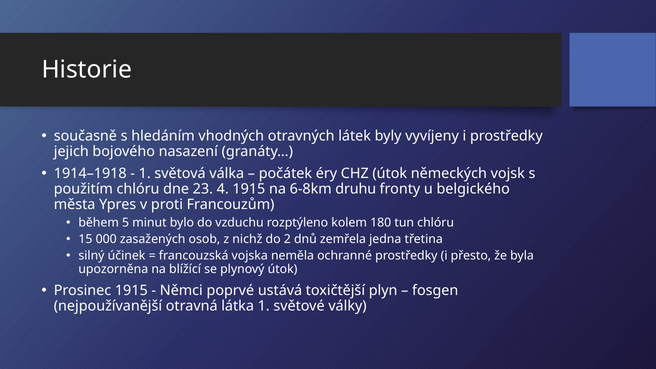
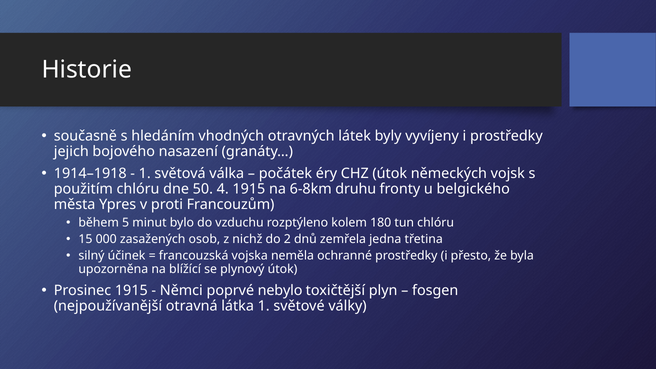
23: 23 -> 50 (203, 189)
ustává: ustává -> nebylo (280, 290)
